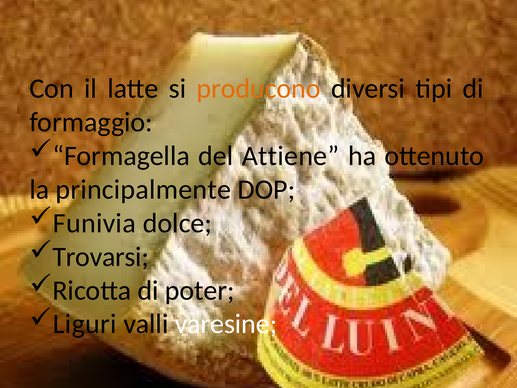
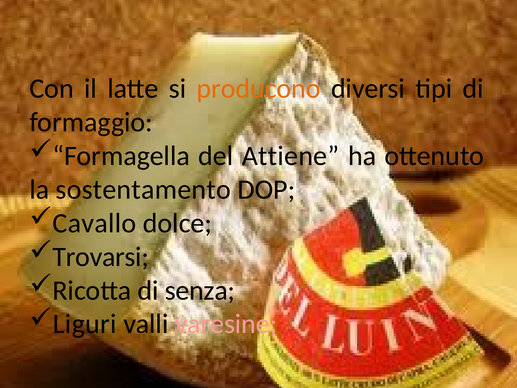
principalmente: principalmente -> sostentamento (143, 189)
Funivia: Funivia -> Cavallo (94, 223)
poter: poter -> senza (200, 290)
varesine colour: white -> pink (226, 324)
